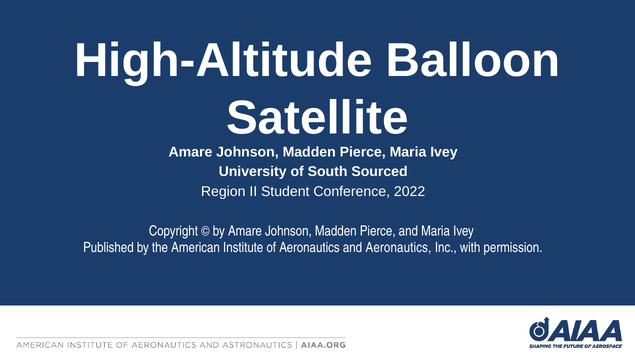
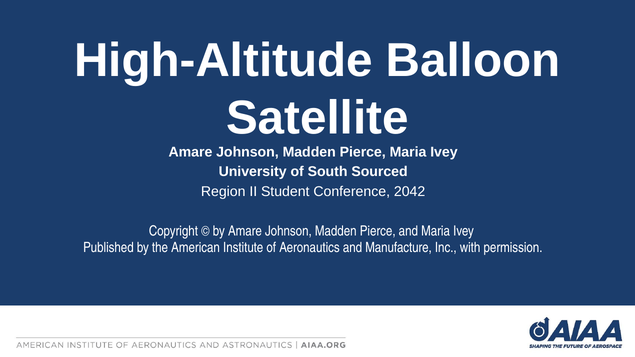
2022: 2022 -> 2042 (410, 192)
Aeronautics: Aeronautics -> Manufacture (399, 248)
